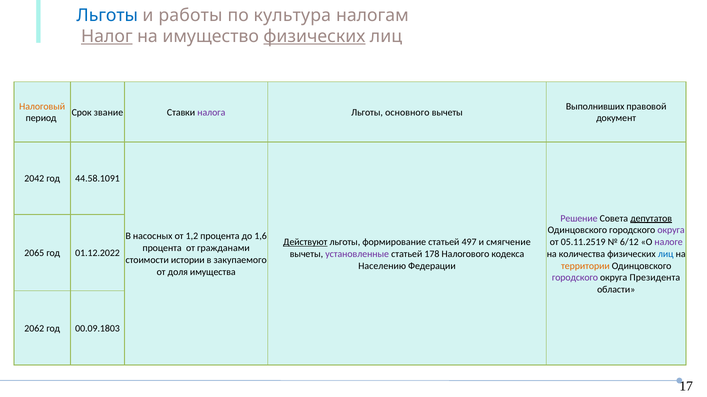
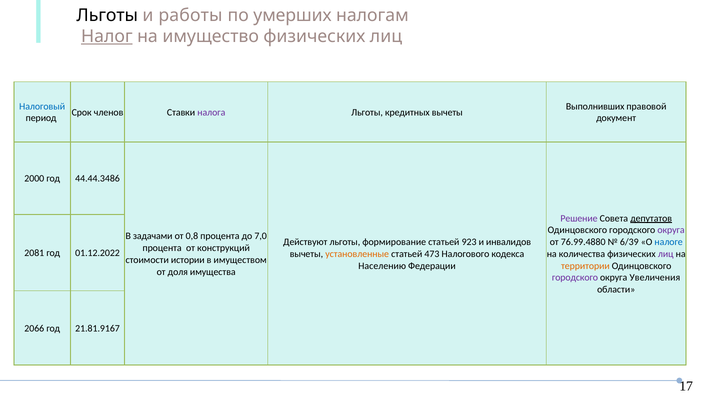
Льготы colour: blue -> black (107, 15)
культура: культура -> умерших (292, 15)
физических underline: present -> none (314, 37)
Налоговый colour: orange -> blue (42, 107)
звание: звание -> членов (109, 112)
основного: основного -> кредитных (407, 112)
2042: 2042 -> 2000 (34, 179)
44.58.1091: 44.58.1091 -> 44.44.3486 (98, 179)
насосных: насосных -> задачами (153, 237)
1,2: 1,2 -> 0,8 (192, 237)
1,6: 1,6 -> 7,0 (261, 237)
Действуют underline: present -> none (305, 243)
497: 497 -> 923 (469, 243)
смягчение: смягчение -> инвалидов (509, 243)
05.11.2519: 05.11.2519 -> 76.99.4880 (583, 243)
6/12: 6/12 -> 6/39 (629, 243)
налоге colour: purple -> blue (669, 243)
гражданами: гражданами -> конструкций (223, 248)
2065: 2065 -> 2081 (34, 253)
установленные colour: purple -> orange (357, 254)
178: 178 -> 473 (432, 254)
лиц colour: blue -> purple (666, 254)
закупаемого: закупаемого -> имуществом (240, 260)
Президента: Президента -> Увеличения (655, 278)
2062: 2062 -> 2066 (34, 329)
00.09.1803: 00.09.1803 -> 21.81.9167 (98, 329)
